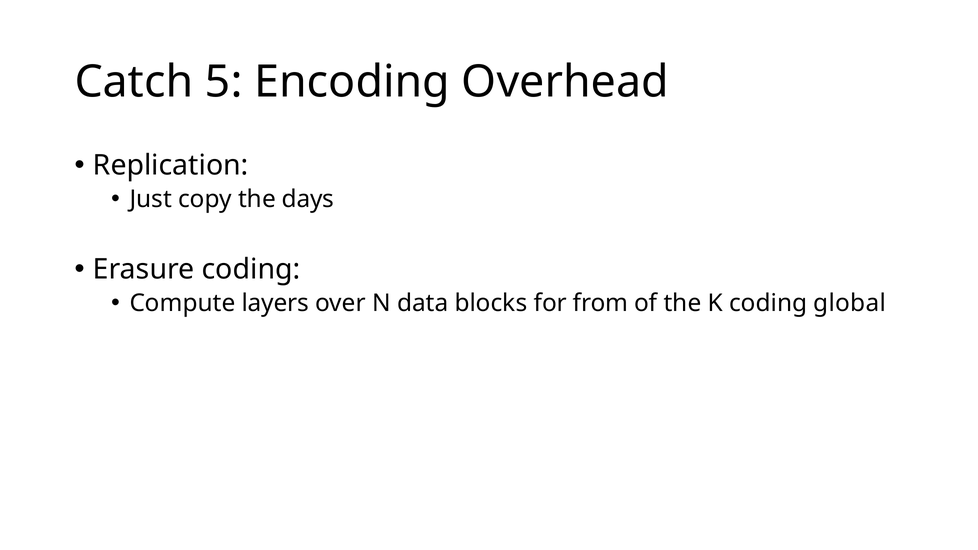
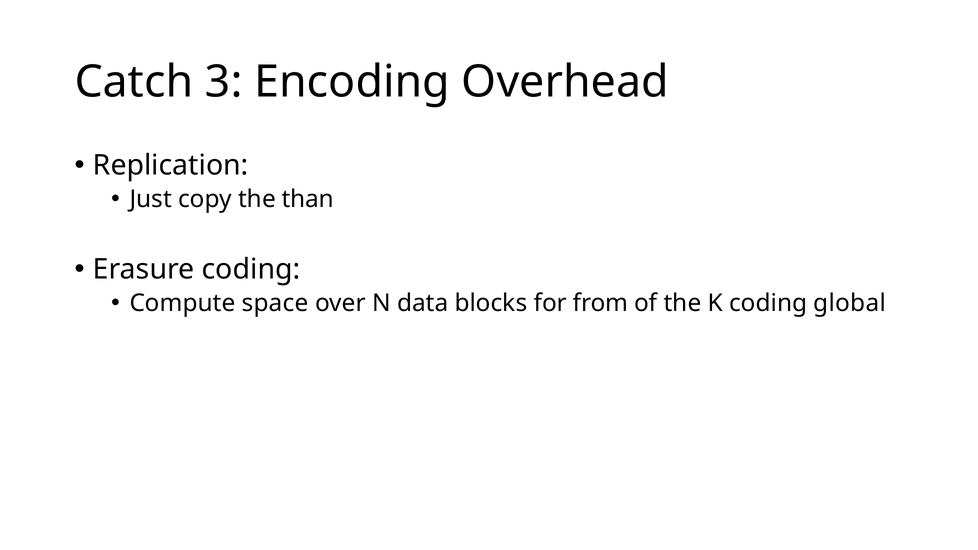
5: 5 -> 3 (224, 82)
days: days -> than (308, 199)
layers: layers -> space (275, 303)
